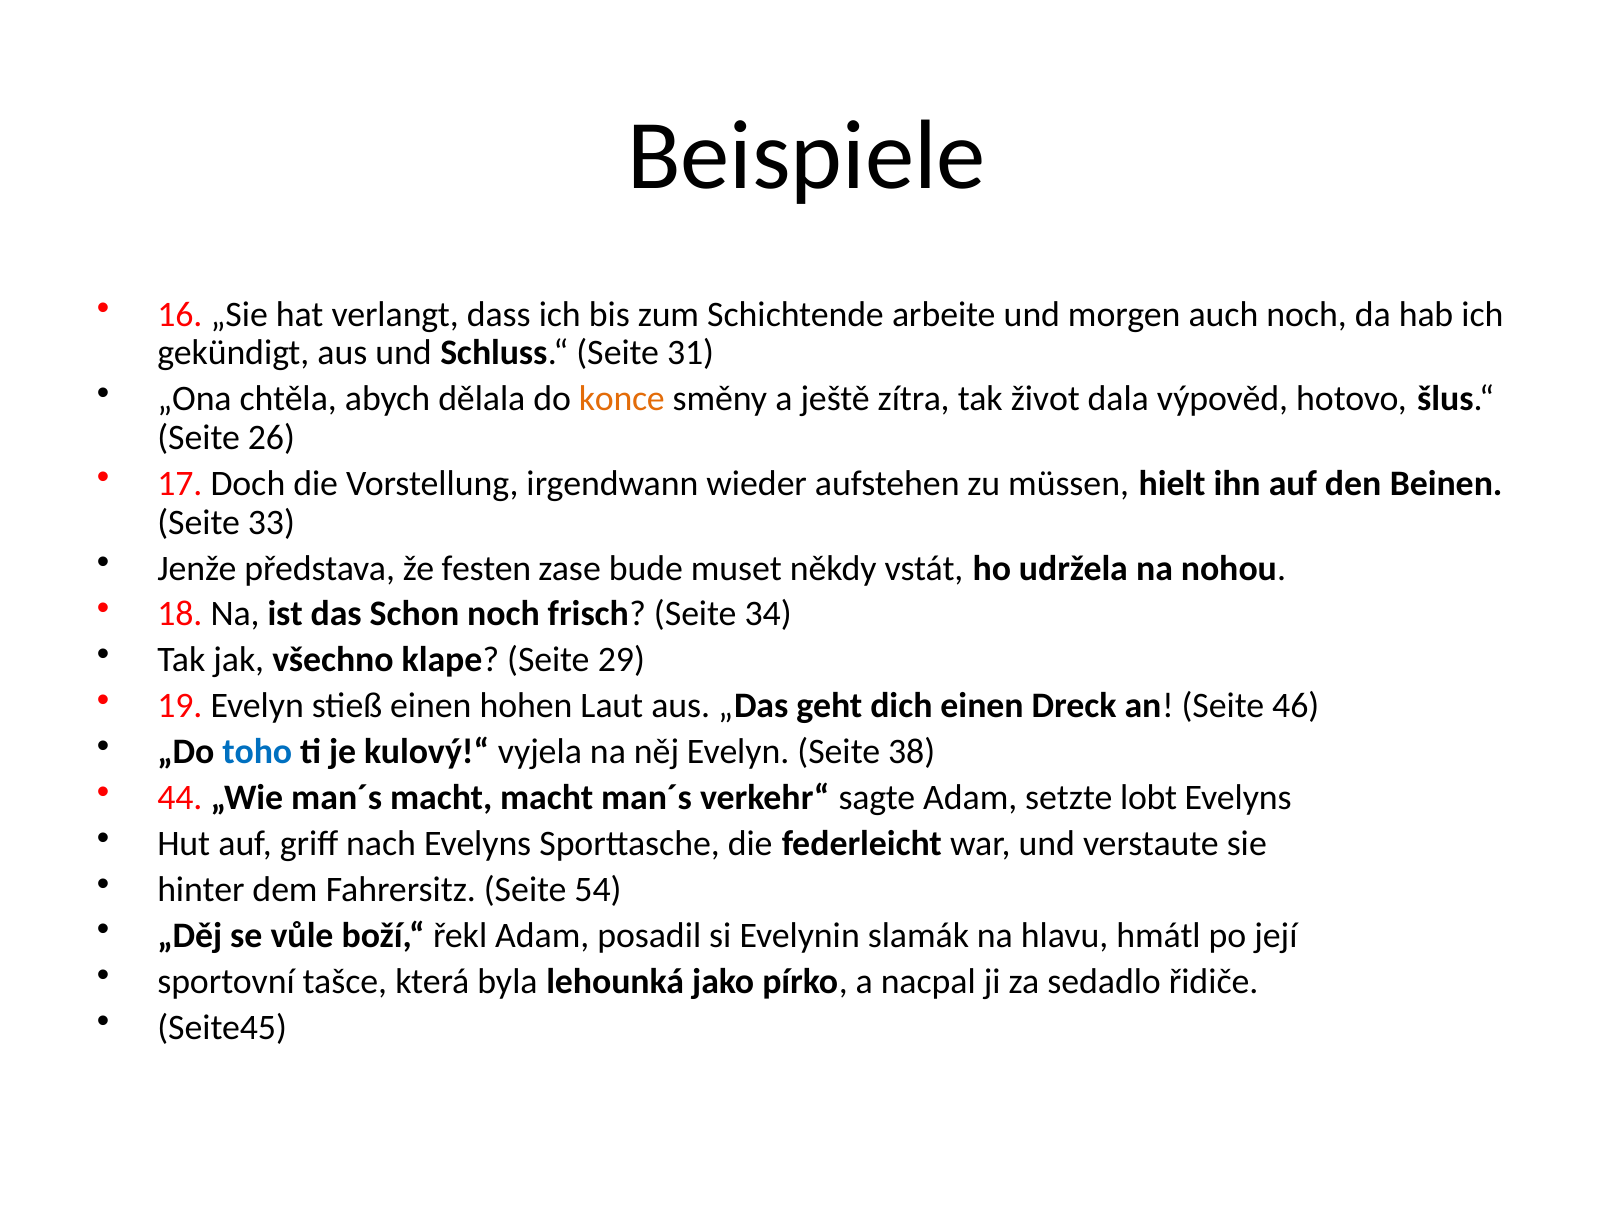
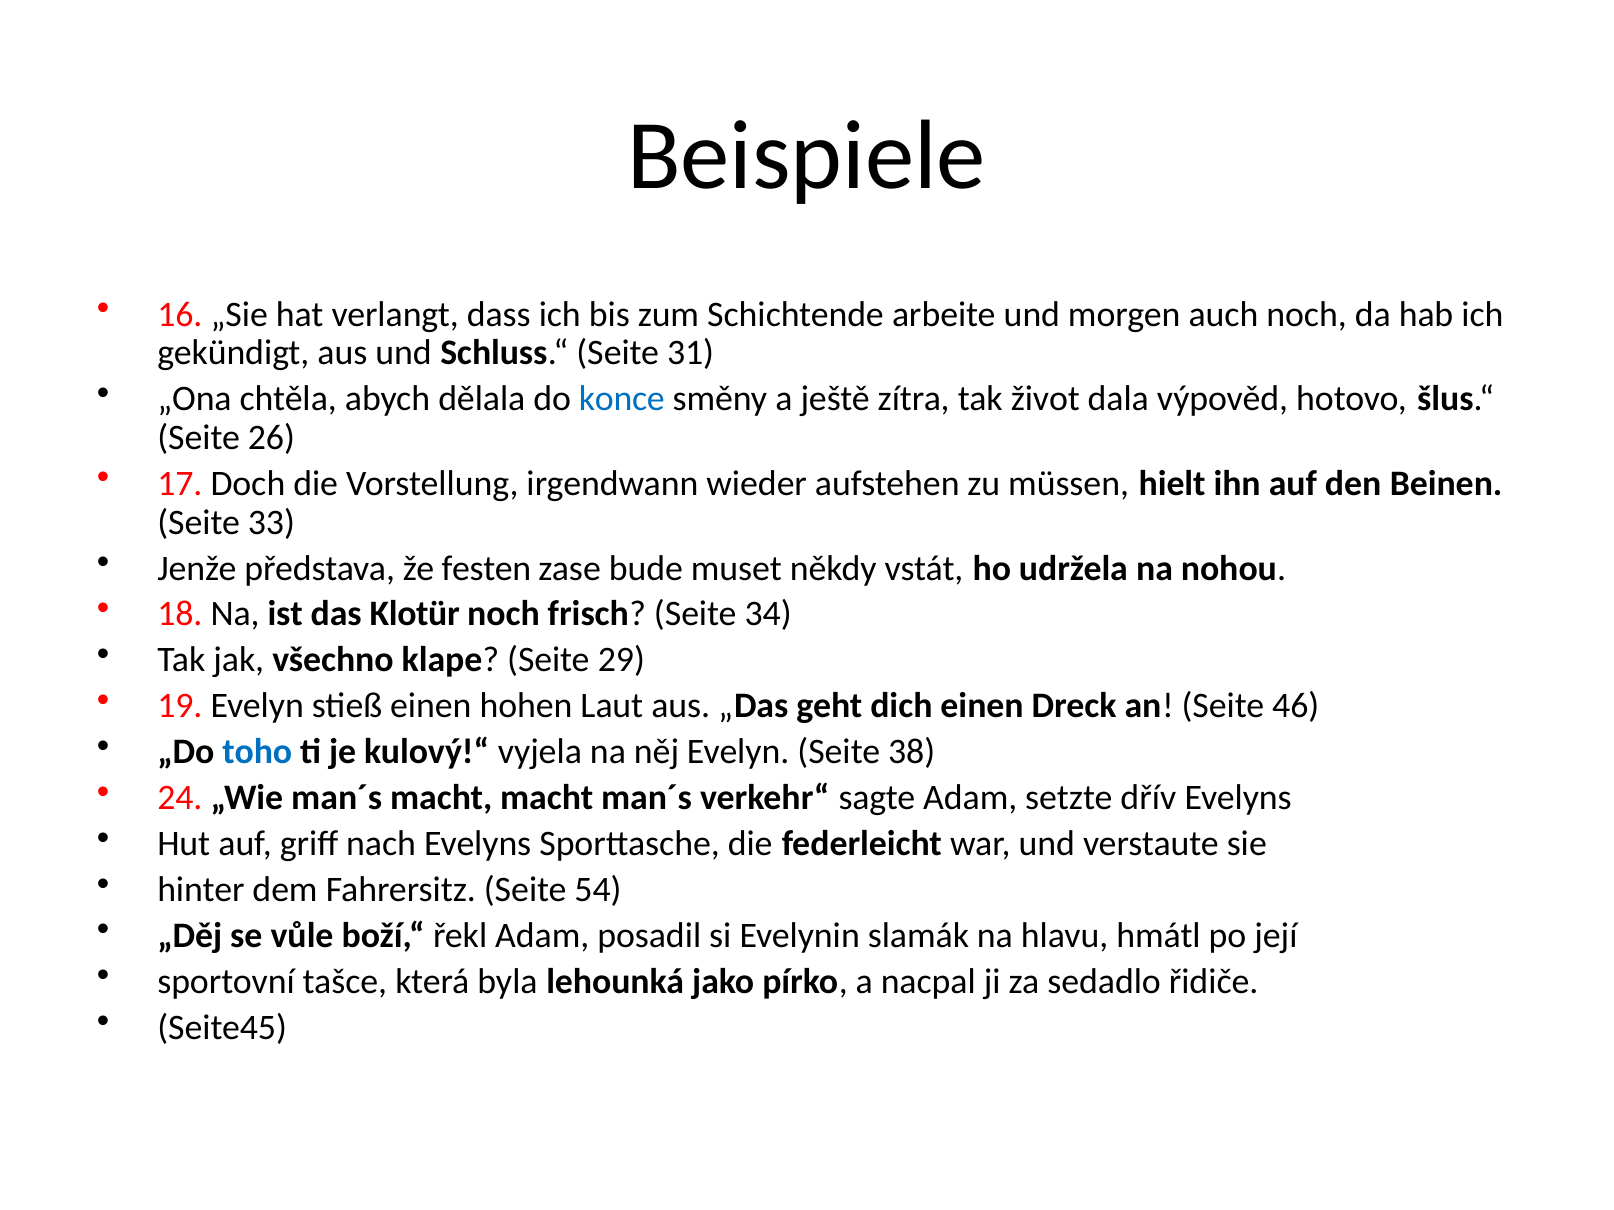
konce colour: orange -> blue (622, 399)
Schon: Schon -> Klotür (415, 614)
44: 44 -> 24 (180, 798)
lobt: lobt -> dřív (1148, 798)
